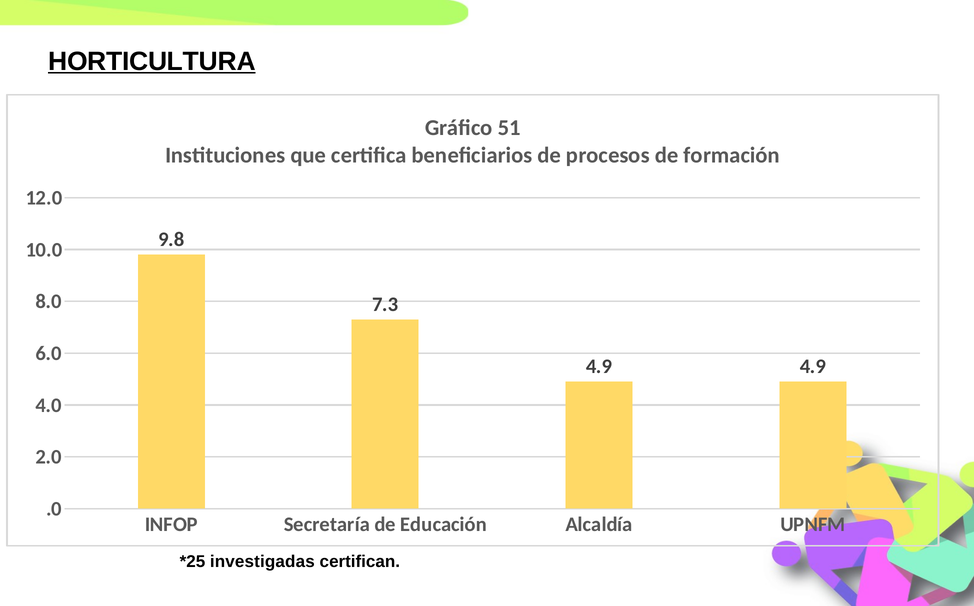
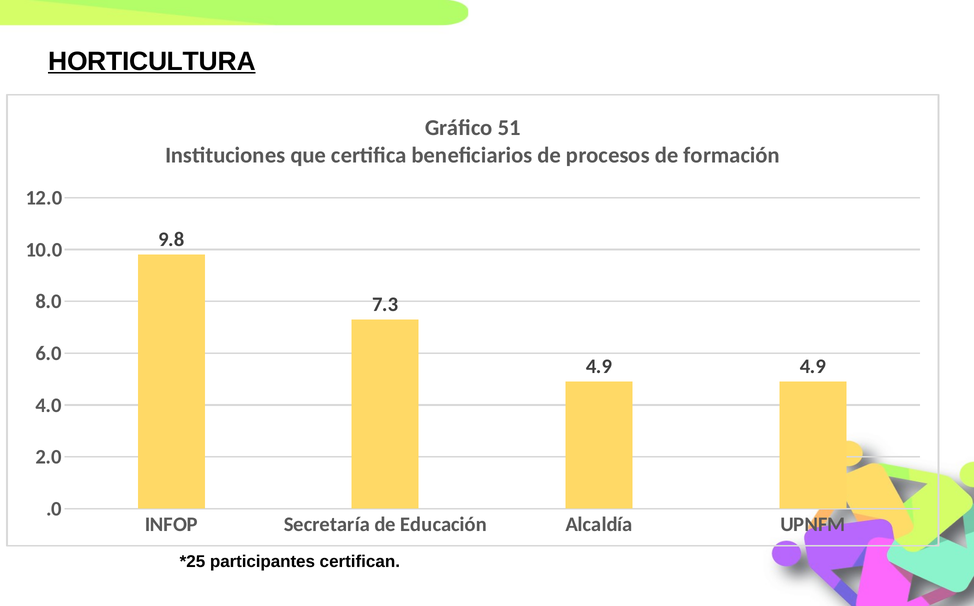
investigadas: investigadas -> participantes (262, 562)
